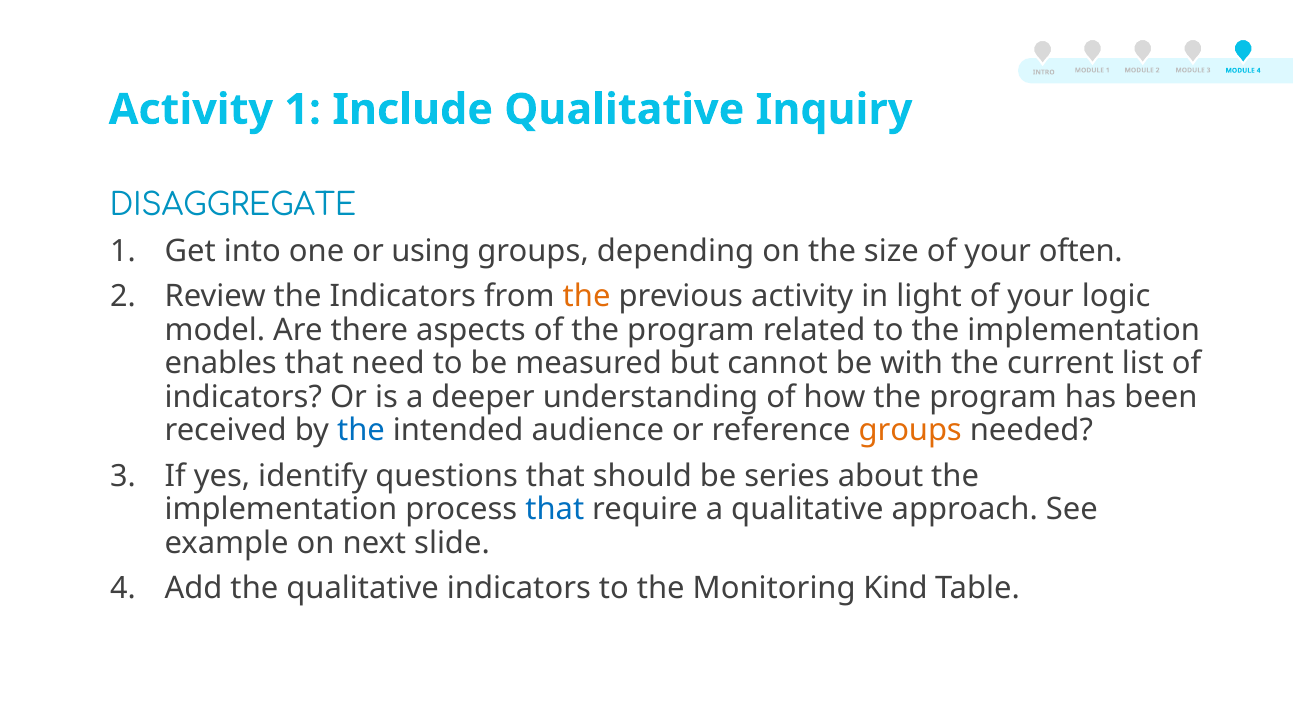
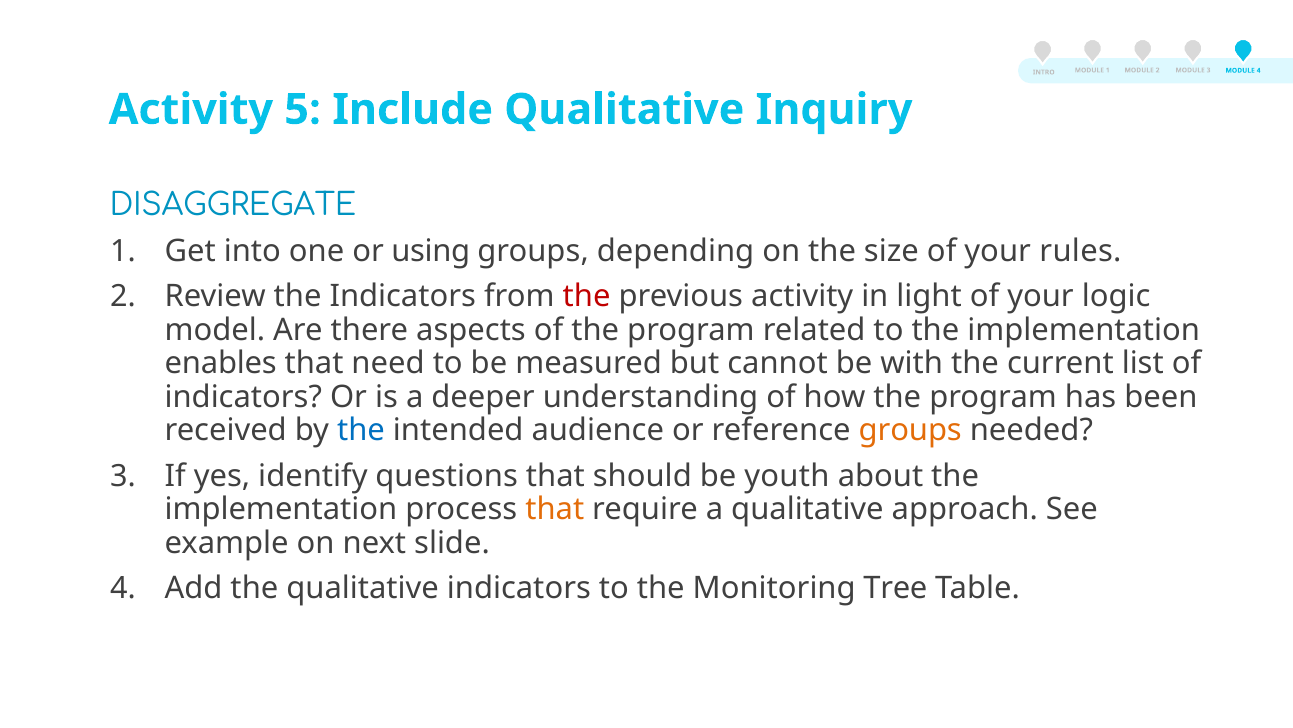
Activity 1: 1 -> 5 (303, 109)
often: often -> rules (1080, 251)
the colour: orange -> red (587, 296)
series: series -> youth (787, 475)
that colour: blue -> orange (555, 509)
Kind: Kind -> Tree (895, 588)
